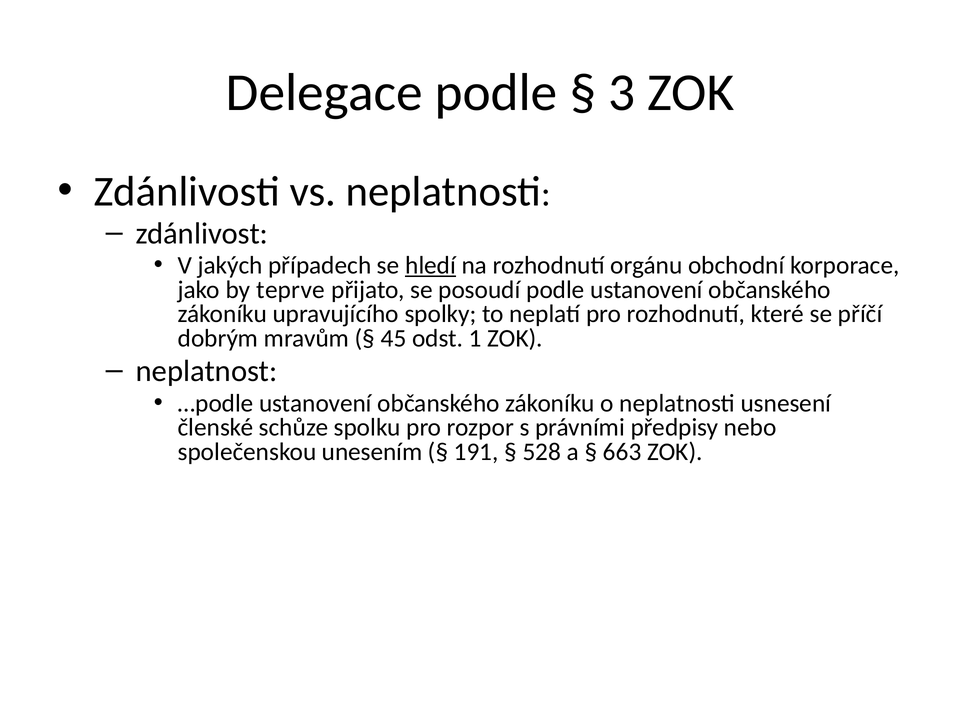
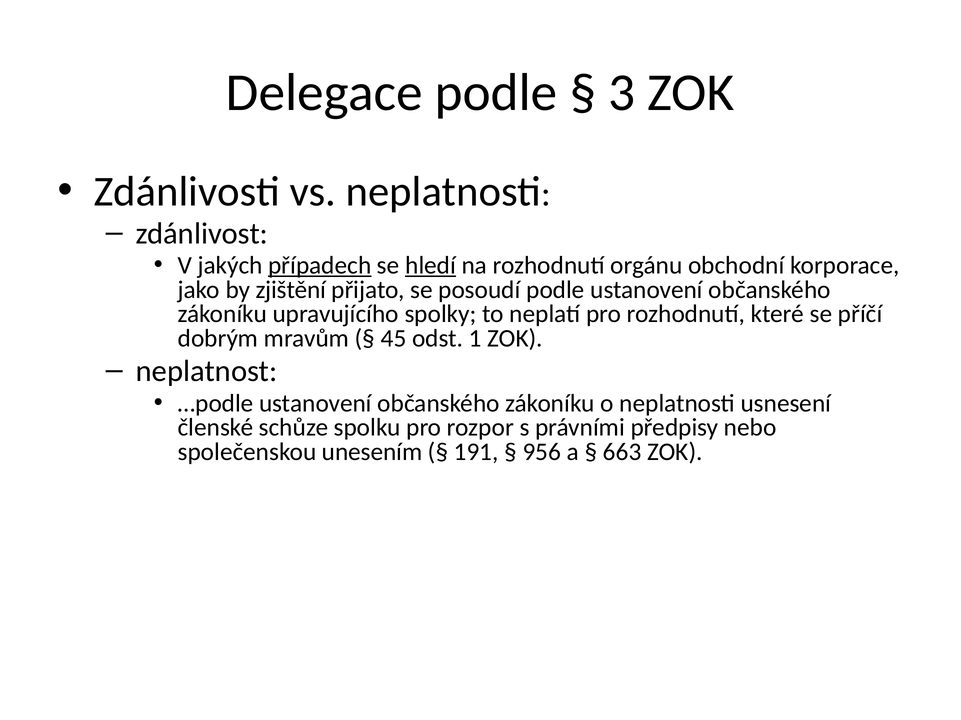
případech underline: none -> present (320, 266)
teprve: teprve -> zjištění (291, 290)
528: 528 -> 956 (542, 452)
